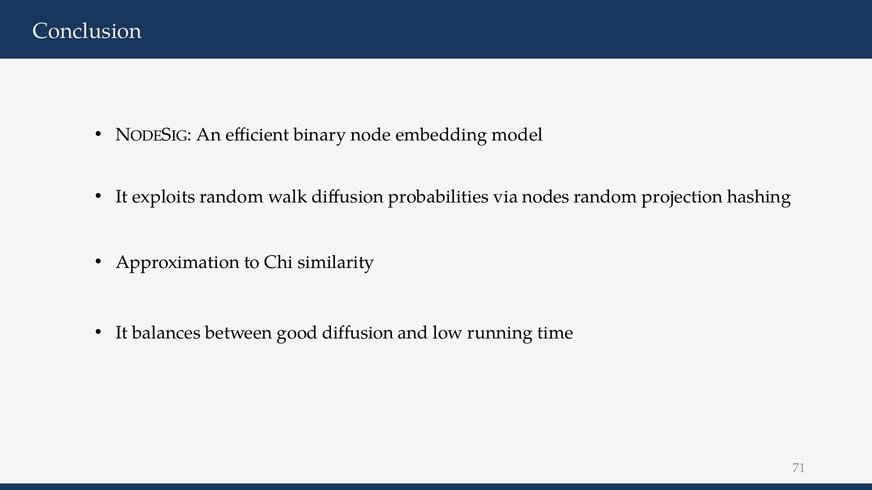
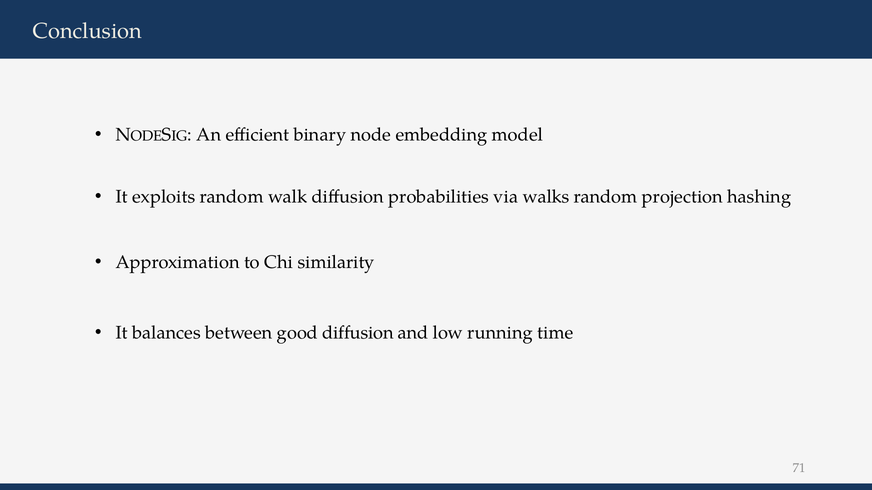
nodes: nodes -> walks (546, 197)
